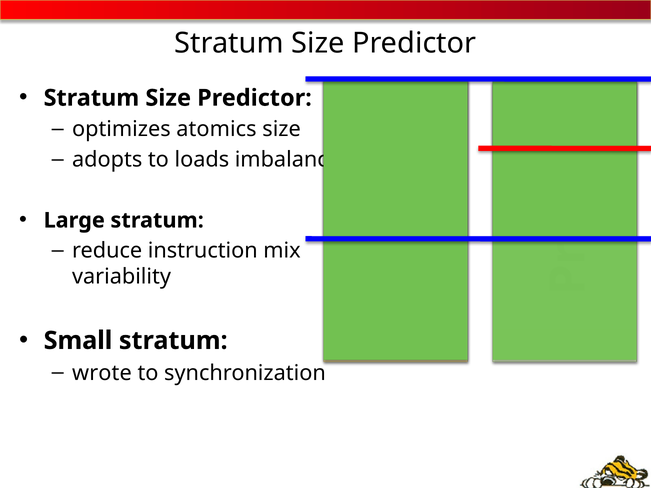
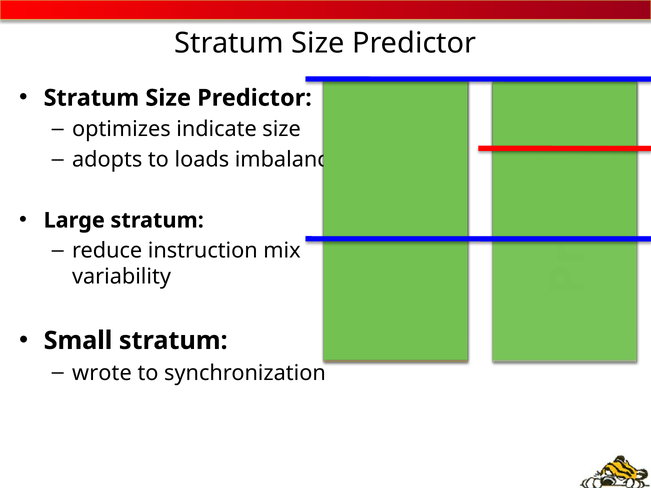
atomics: atomics -> indicate (217, 129)
